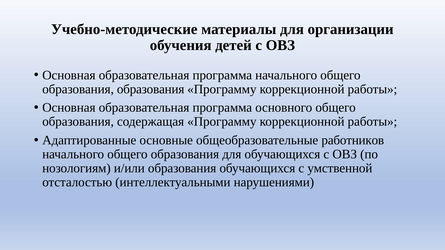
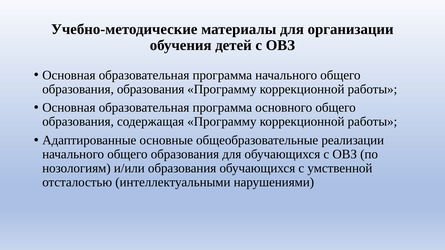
работников: работников -> реализации (353, 140)
